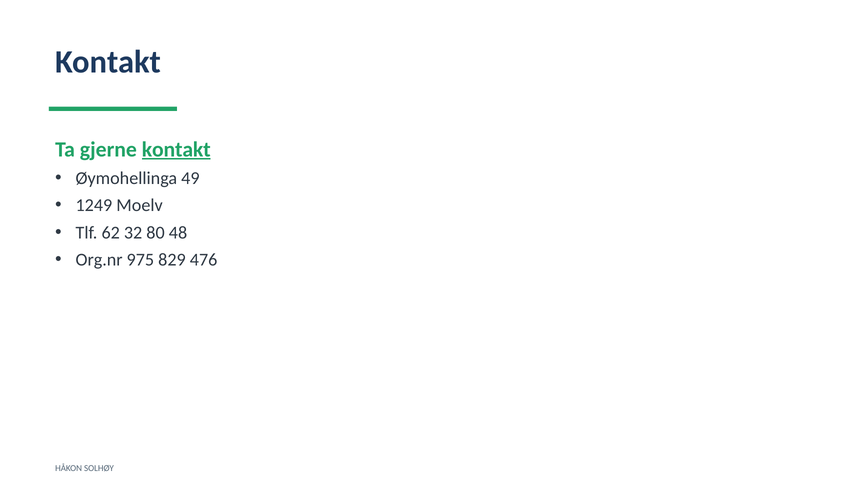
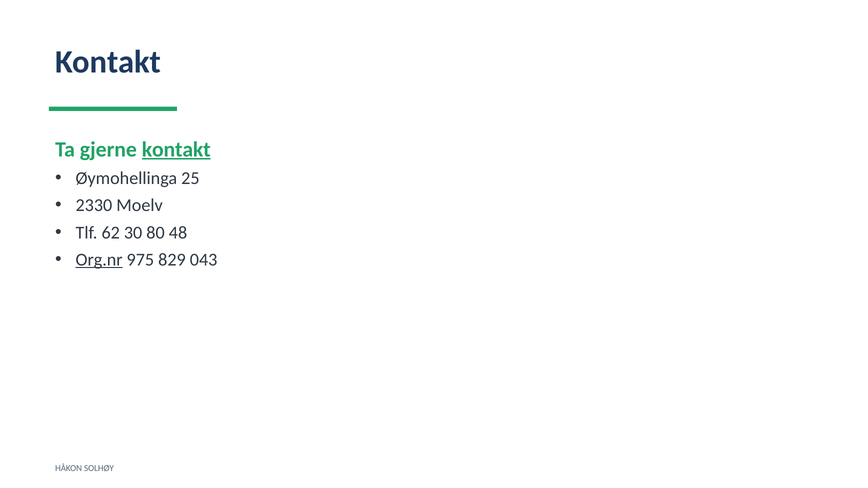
49: 49 -> 25 (190, 178)
1249: 1249 -> 2330 (94, 206)
32: 32 -> 30 (133, 233)
Org.nr underline: none -> present (99, 260)
476: 476 -> 043 (204, 260)
